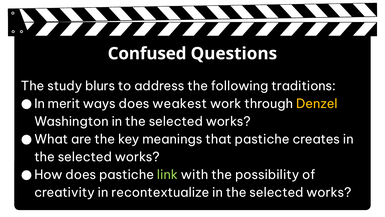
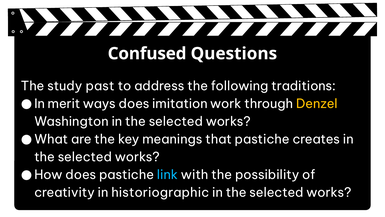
blurs: blurs -> past (100, 86)
weakest: weakest -> imitation (180, 104)
link colour: light green -> light blue (167, 174)
recontextualize: recontextualize -> historiographic (160, 192)
